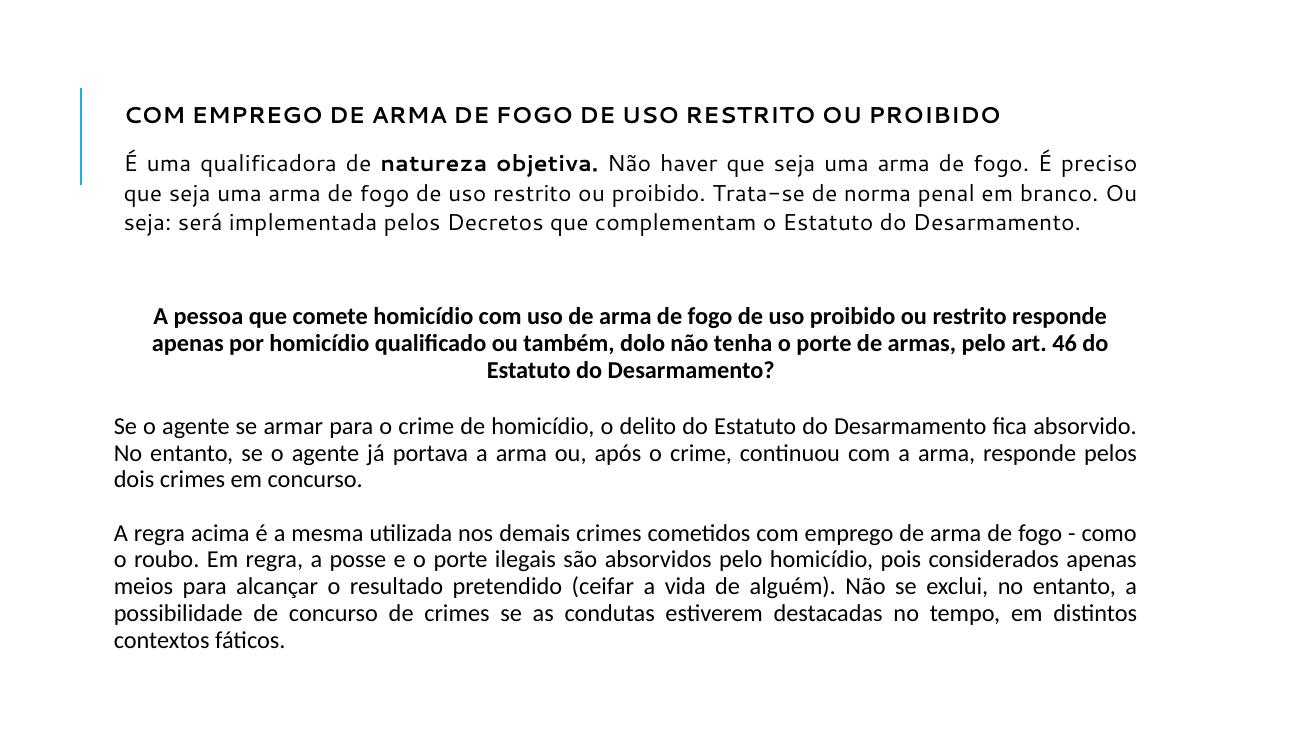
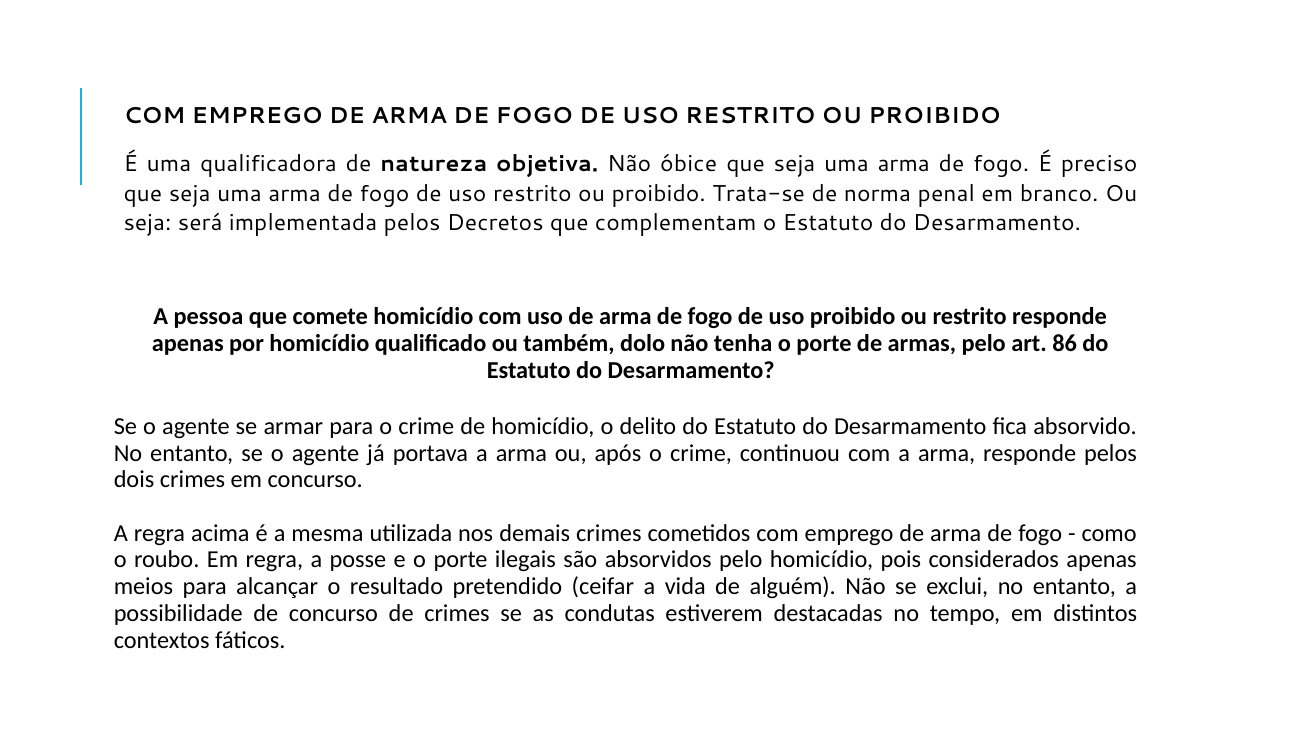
haver: haver -> óbice (689, 165)
46: 46 -> 86 (1065, 344)
